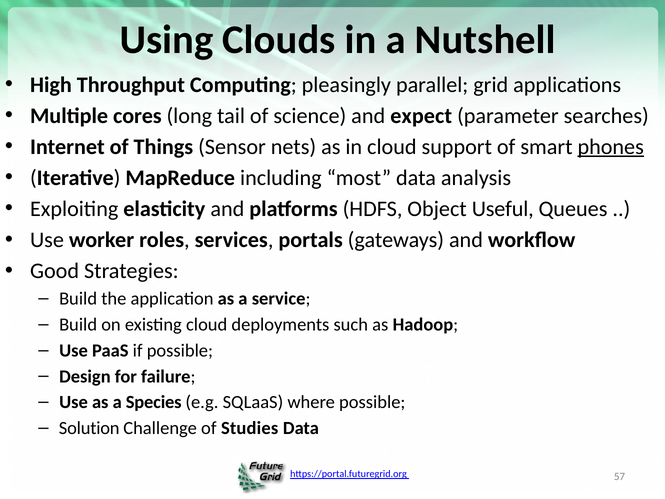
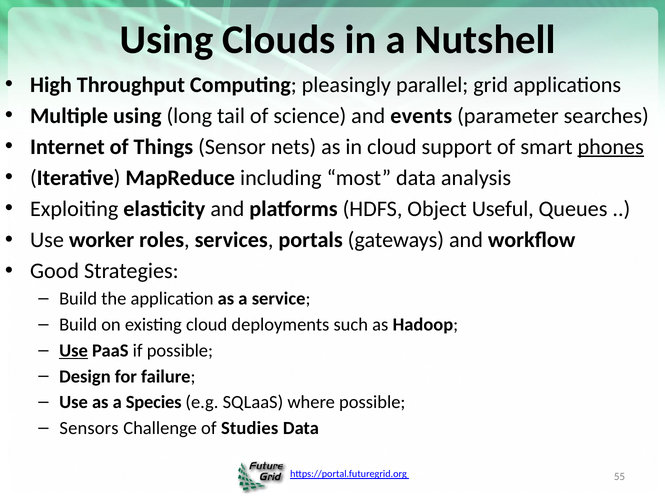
Multiple cores: cores -> using (137, 116)
expect: expect -> events (421, 116)
Use underline: none -> present (73, 350)
Solution: Solution -> Sensors (89, 428)
57: 57 -> 55 (619, 476)
